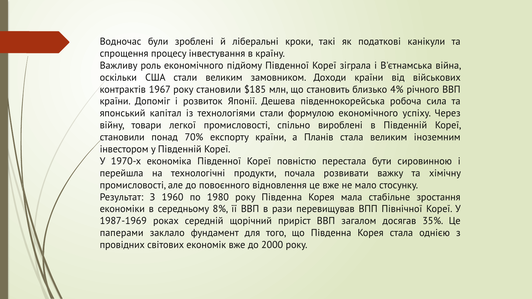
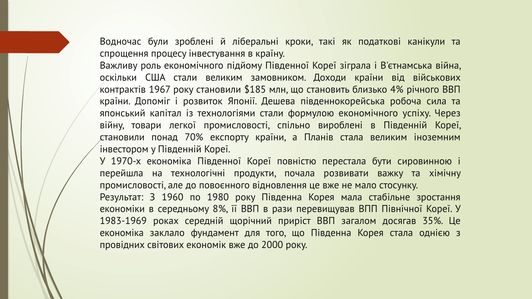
1987-1969: 1987-1969 -> 1983-1969 (123, 221)
паперами: паперами -> економіка (122, 233)
